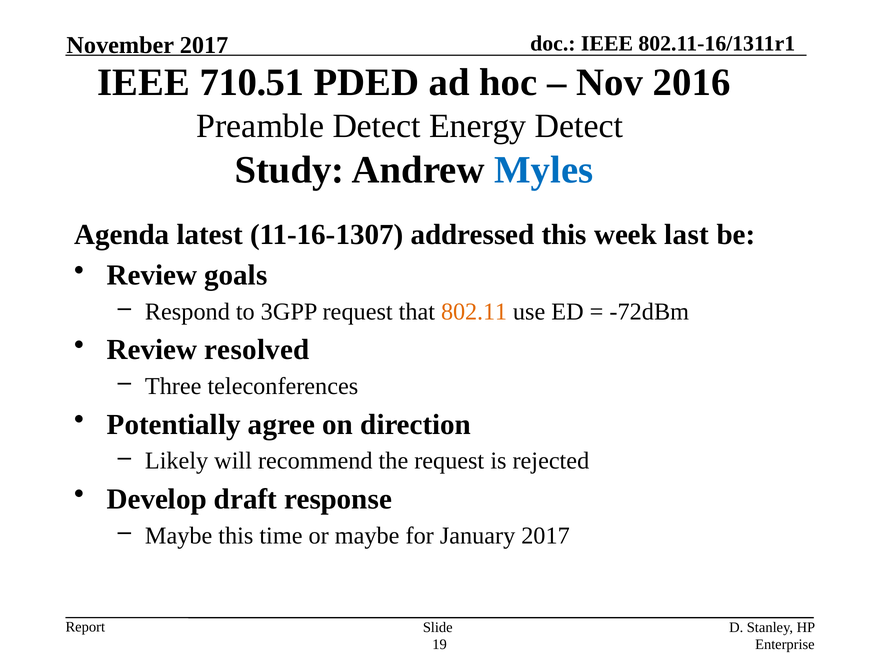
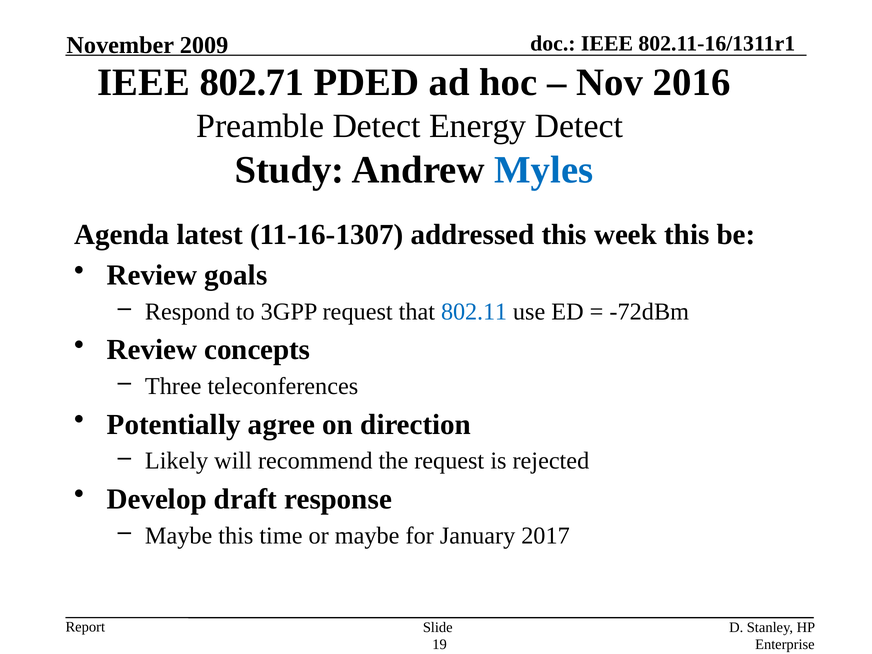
November 2017: 2017 -> 2009 (204, 45)
710.51: 710.51 -> 802.71 (252, 83)
week last: last -> this (687, 235)
802.11 colour: orange -> blue (474, 312)
resolved: resolved -> concepts (257, 350)
